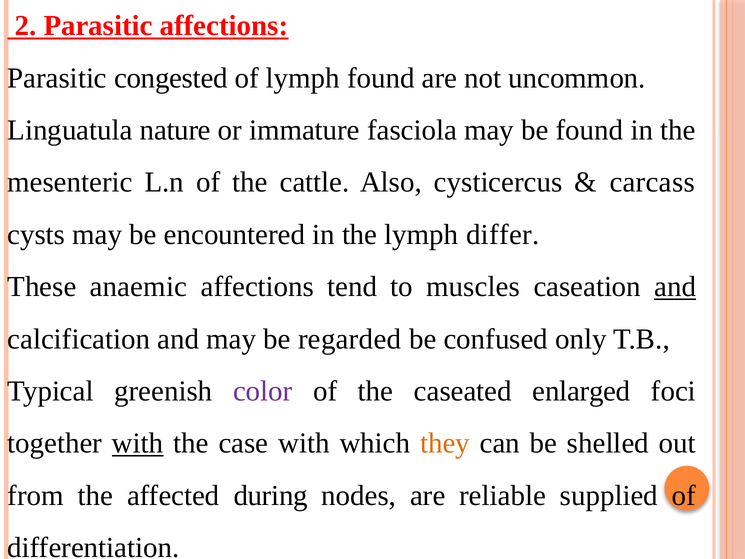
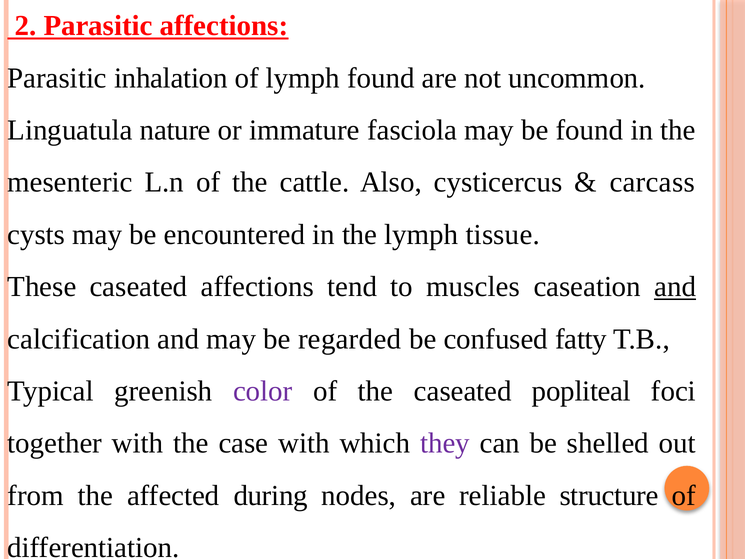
congested: congested -> inhalation (171, 78)
differ: differ -> tissue (503, 234)
These anaemic: anaemic -> caseated (139, 287)
only: only -> fatty (581, 339)
enlarged: enlarged -> popliteal (581, 391)
with underline: present -> none (138, 443)
they colour: orange -> purple (445, 443)
supplied: supplied -> structure (609, 495)
